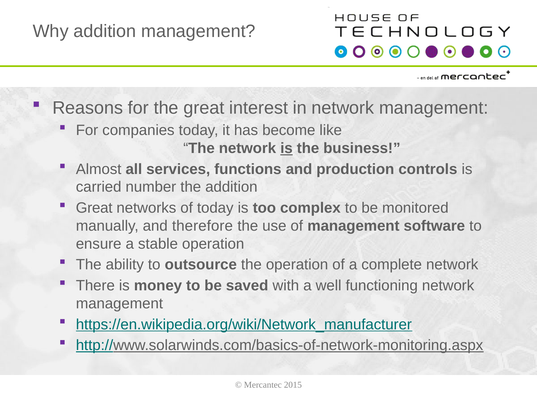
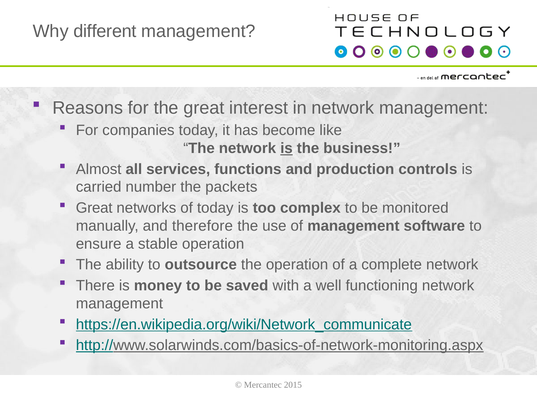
Why addition: addition -> different (105, 31)
the addition: addition -> packets (231, 187)
https://en.wikipedia.org/wiki/Network_manufacturer: https://en.wikipedia.org/wiki/Network_manufacturer -> https://en.wikipedia.org/wiki/Network_communicate (244, 324)
